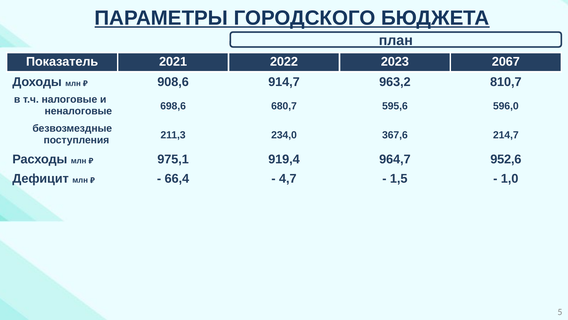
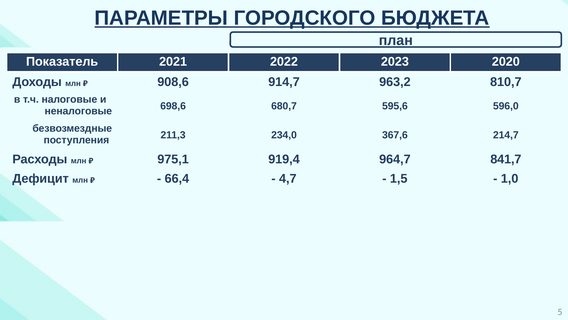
2067: 2067 -> 2020 (506, 62)
952,6: 952,6 -> 841,7 (506, 159)
